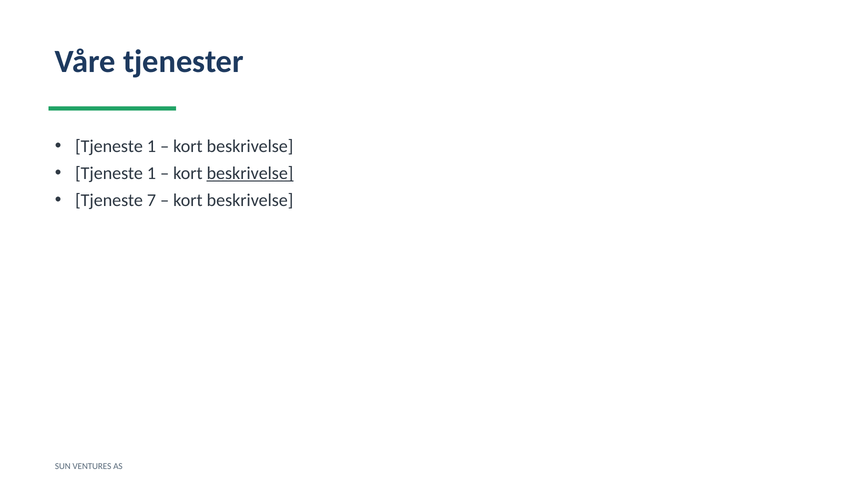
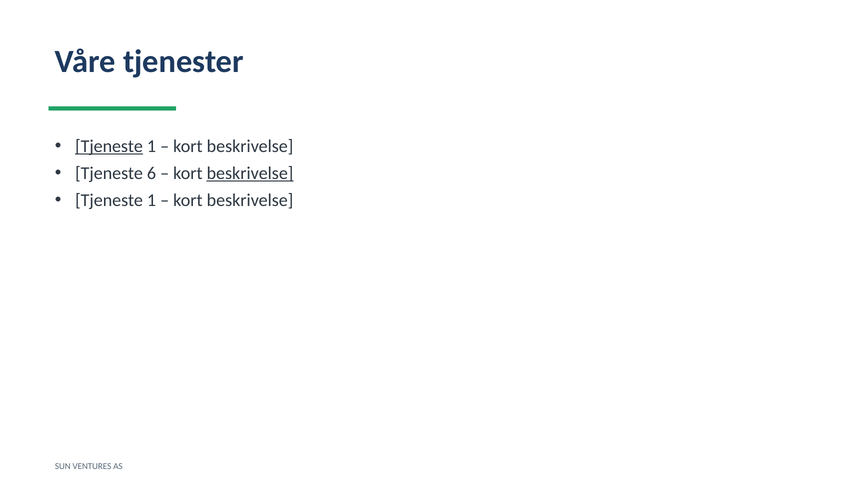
Tjeneste underline: none -> present (109, 146)
1: 1 -> 6 (151, 173)
7: 7 -> 1 (151, 200)
